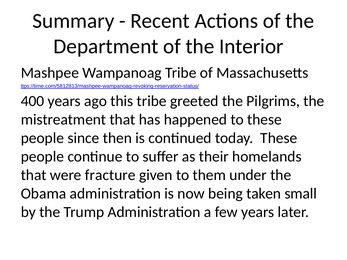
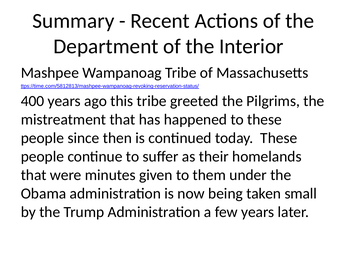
fracture: fracture -> minutes (110, 175)
